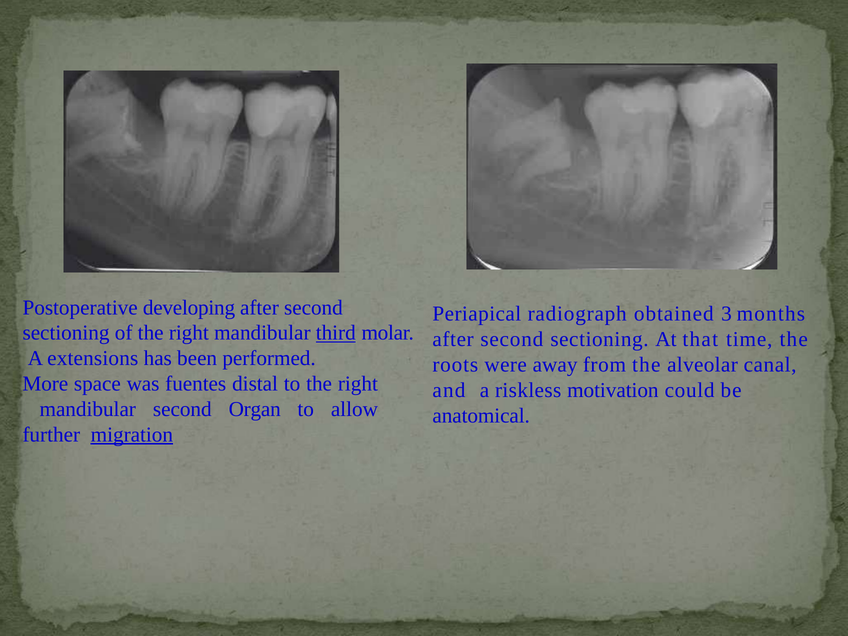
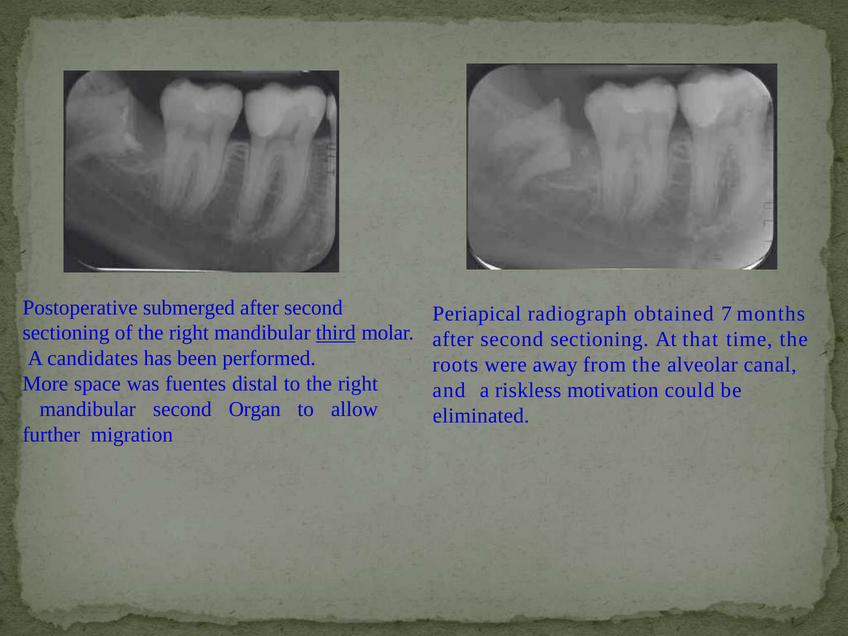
developing: developing -> submerged (189, 308)
3: 3 -> 7 (727, 314)
extensions: extensions -> candidates (93, 358)
anatomical: anatomical -> eliminated (481, 416)
migration underline: present -> none (132, 435)
